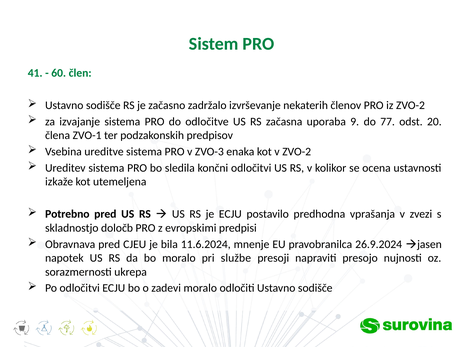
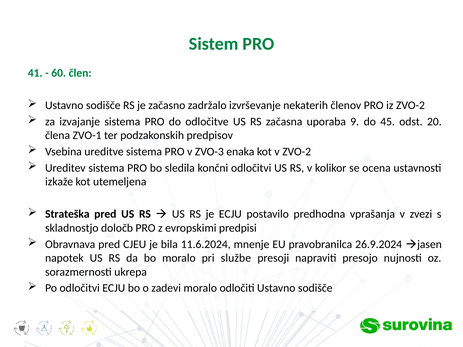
77: 77 -> 45 (388, 122)
Potrebno: Potrebno -> Strateška (67, 214)
